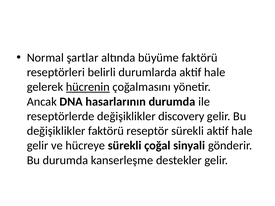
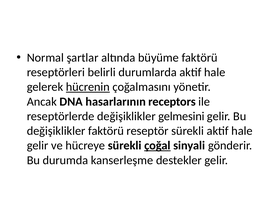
hasarlarının durumda: durumda -> receptors (172, 102)
discovery: discovery -> gelmesini (181, 116)
çoğal underline: none -> present (157, 146)
